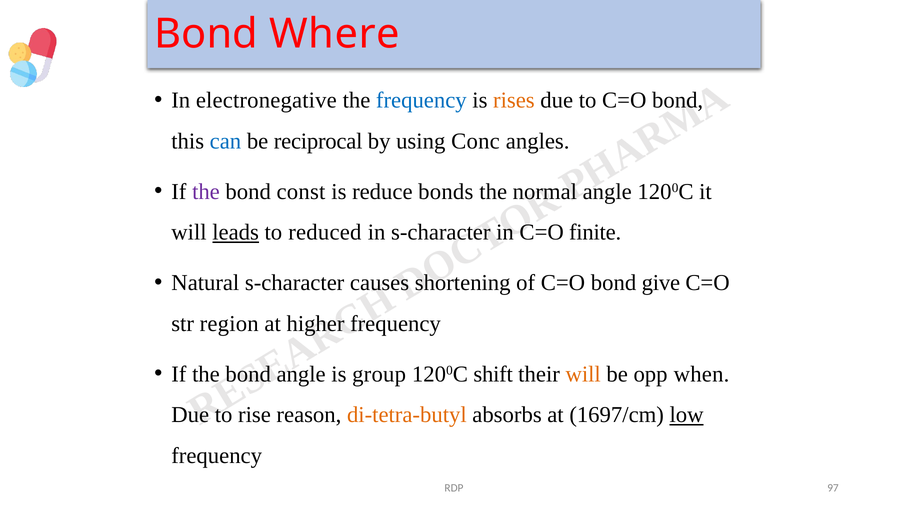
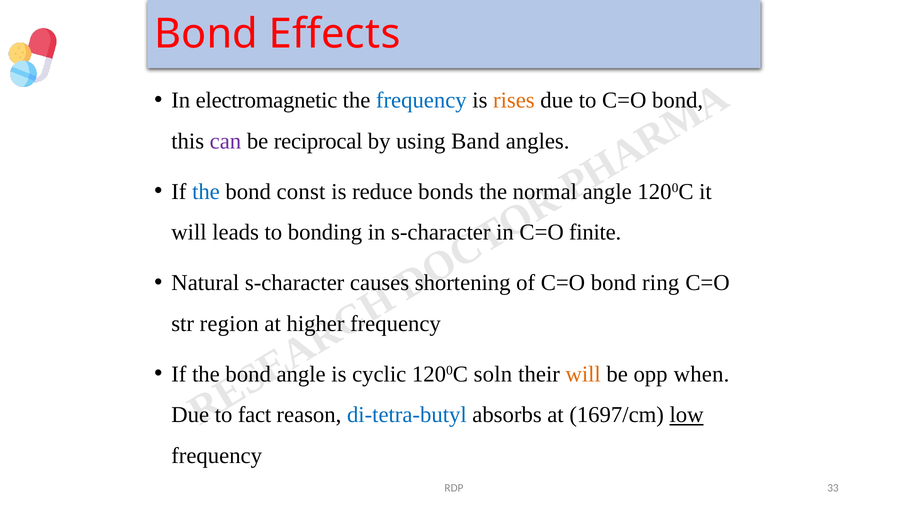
Where: Where -> Effects (335, 34)
electronegative: electronegative -> electromagnetic (267, 100)
can colour: blue -> purple (225, 141)
Conc: Conc -> Band (475, 141)
the colour: purple -> blue (206, 192)
leads underline: present -> none (236, 232)
reduced: reduced -> bonding (325, 232)
give: give -> ring (661, 283)
group: group -> cyclic (379, 374)
shift: shift -> soln (493, 374)
rise: rise -> fact (255, 415)
di-tetra-butyl colour: orange -> blue (407, 415)
97: 97 -> 33 (833, 488)
